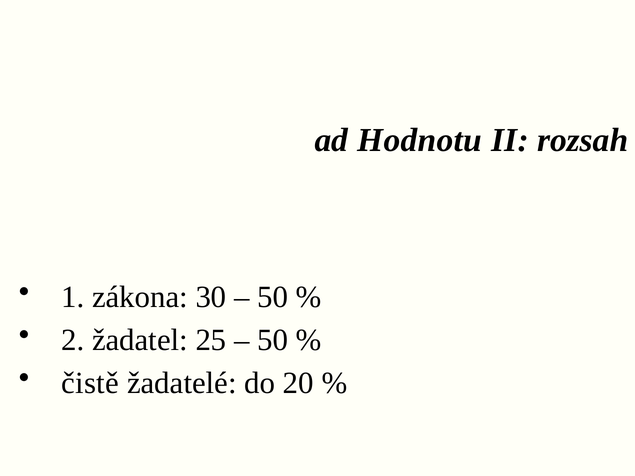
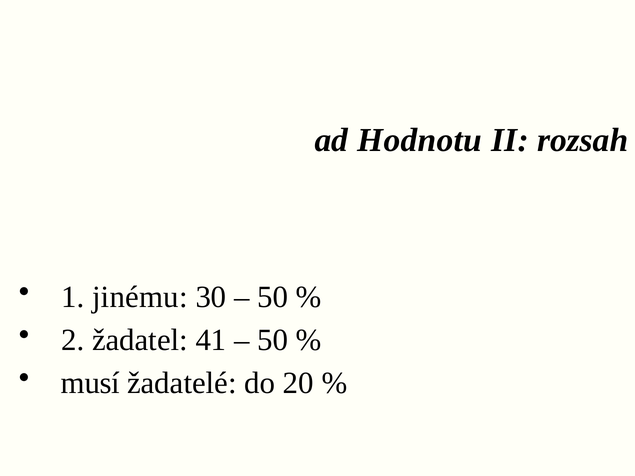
zákona: zákona -> jinému (140, 297)
25: 25 -> 41 (211, 340)
čistě: čistě -> musí (90, 383)
